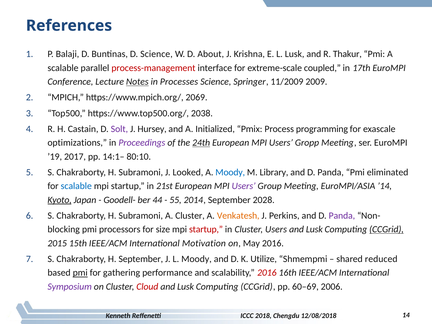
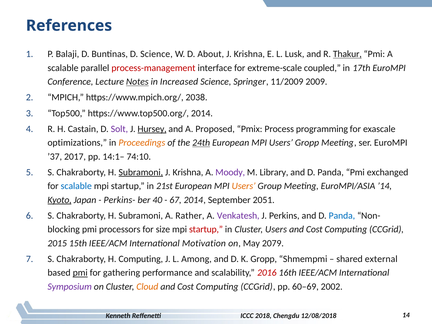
Thakur underline: none -> present (347, 54)
Processes: Processes -> Increased (179, 82)
2069: 2069 -> 2038 (197, 97)
https://www.top500.org/ 2038: 2038 -> 2014 (202, 113)
Hursey underline: none -> present (152, 129)
Initialized: Initialized -> Proposed (215, 129)
Proceedings colour: purple -> orange (142, 143)
’19: ’19 -> ’37 (55, 157)
80:10: 80:10 -> 74:10 (139, 157)
Subramoni underline: none -> present (141, 172)
Looked: Looked -> Krishna (188, 172)
Moody colour: blue -> purple (230, 172)
eliminated: eliminated -> exchanged (388, 172)
Users colour: purple -> orange (244, 186)
Goodell-: Goodell- -> Perkins- (119, 200)
44: 44 -> 40 (157, 200)
55: 55 -> 67 (176, 200)
2028: 2028 -> 2051 (264, 200)
A Cluster: Cluster -> Rather (190, 216)
Venkatesh colour: orange -> purple (238, 216)
Panda colour: purple -> blue (342, 216)
Lusk: Lusk -> Cost (314, 229)
CCGrid underline: present -> none (386, 229)
May 2016: 2016 -> 2079 (273, 243)
H September: September -> Computing (141, 259)
L Moody: Moody -> Among (196, 259)
K Utilize: Utilize -> Gropp (264, 259)
reduced: reduced -> external (381, 259)
Cloud colour: red -> orange (147, 287)
Lusk: Lusk -> Cost (186, 287)
2006: 2006 -> 2002 (332, 287)
